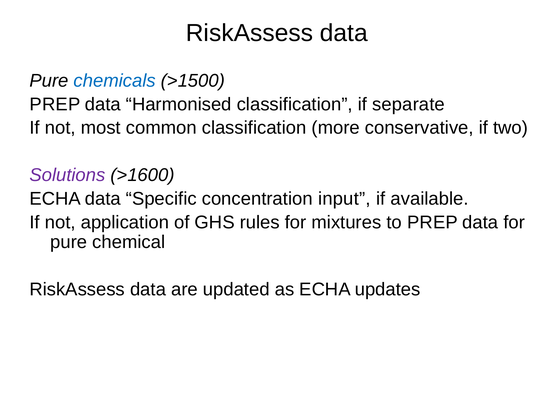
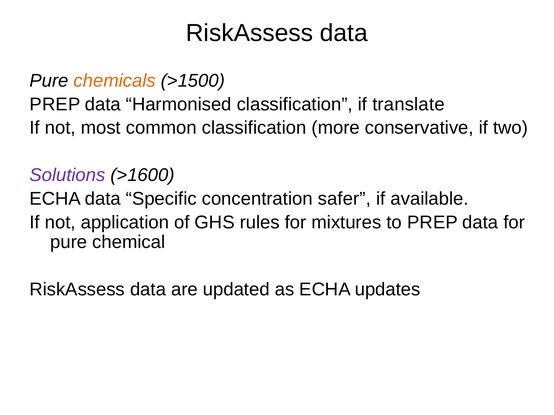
chemicals colour: blue -> orange (115, 81)
separate: separate -> translate (408, 104)
input: input -> safer (344, 199)
